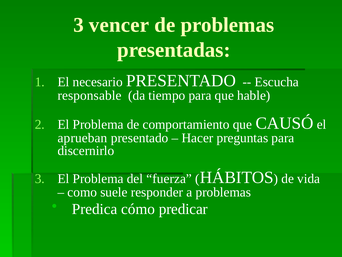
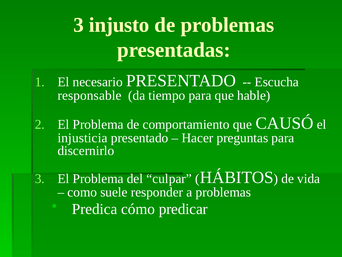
vencer: vencer -> injusto (119, 25)
aprueban: aprueban -> injusticia (83, 138)
fuerza: fuerza -> culpar (169, 178)
